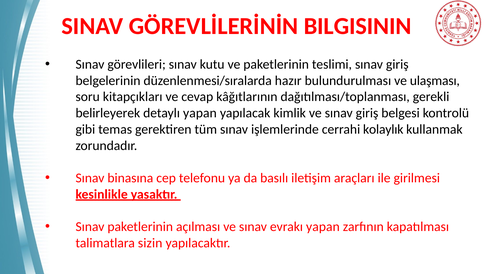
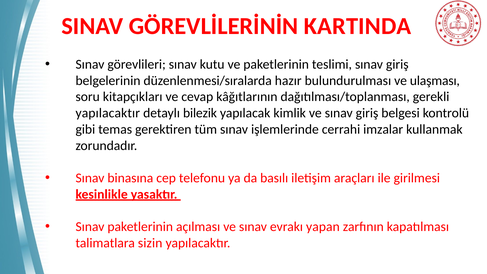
BILGISININ: BILGISININ -> KARTINDA (358, 26)
belirleyerek: belirleyerek -> yapılacaktır (108, 113)
detaylı yapan: yapan -> bilezik (200, 113)
kolaylık: kolaylık -> imzalar (383, 129)
